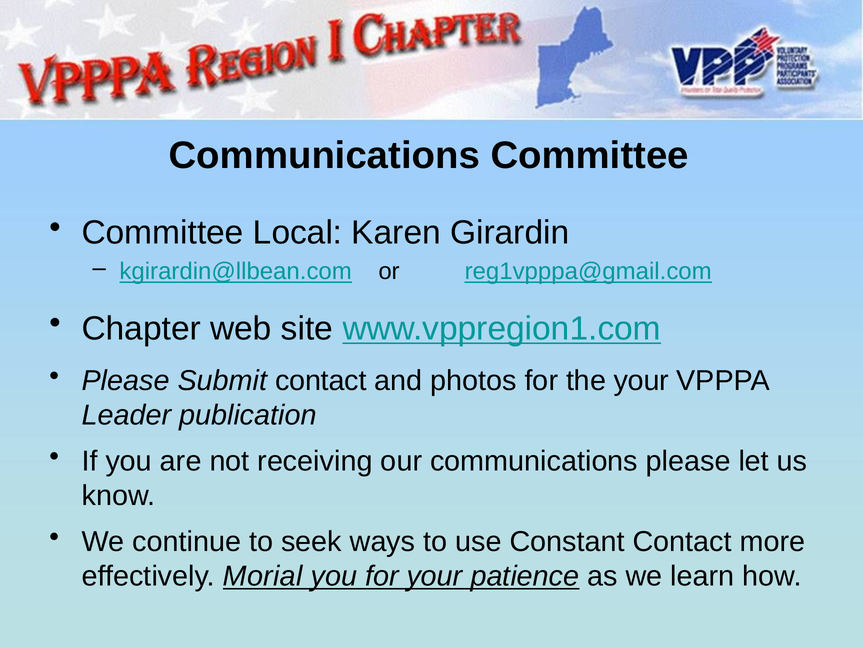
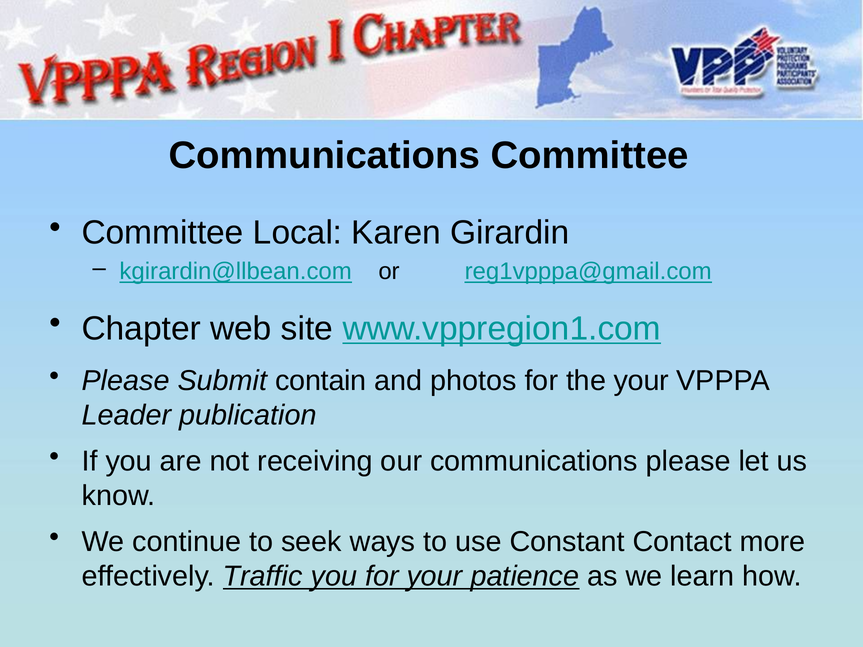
Submit contact: contact -> contain (321, 381)
Morial: Morial -> Traffic (263, 577)
